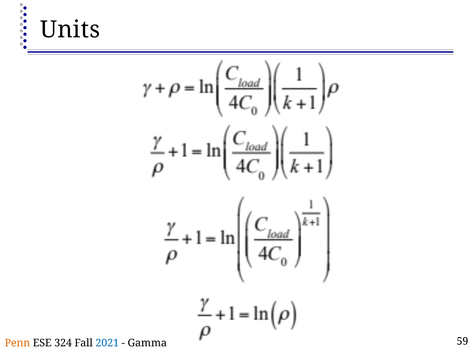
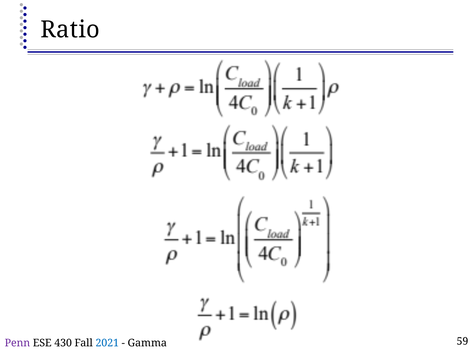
Units: Units -> Ratio (70, 30)
Penn colour: orange -> purple (17, 343)
324: 324 -> 430 (63, 343)
